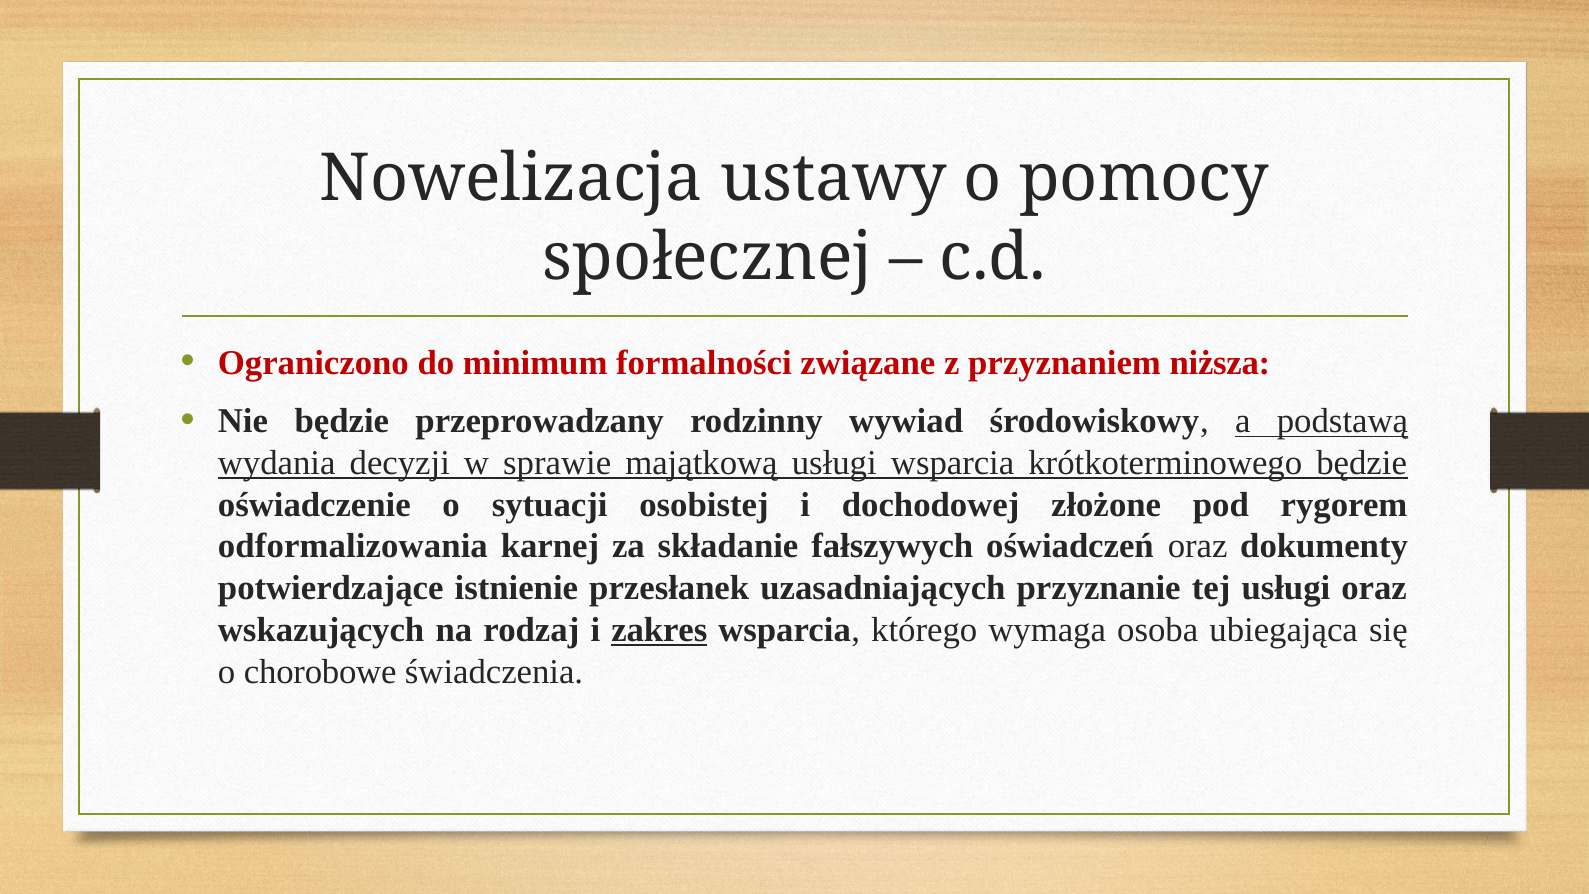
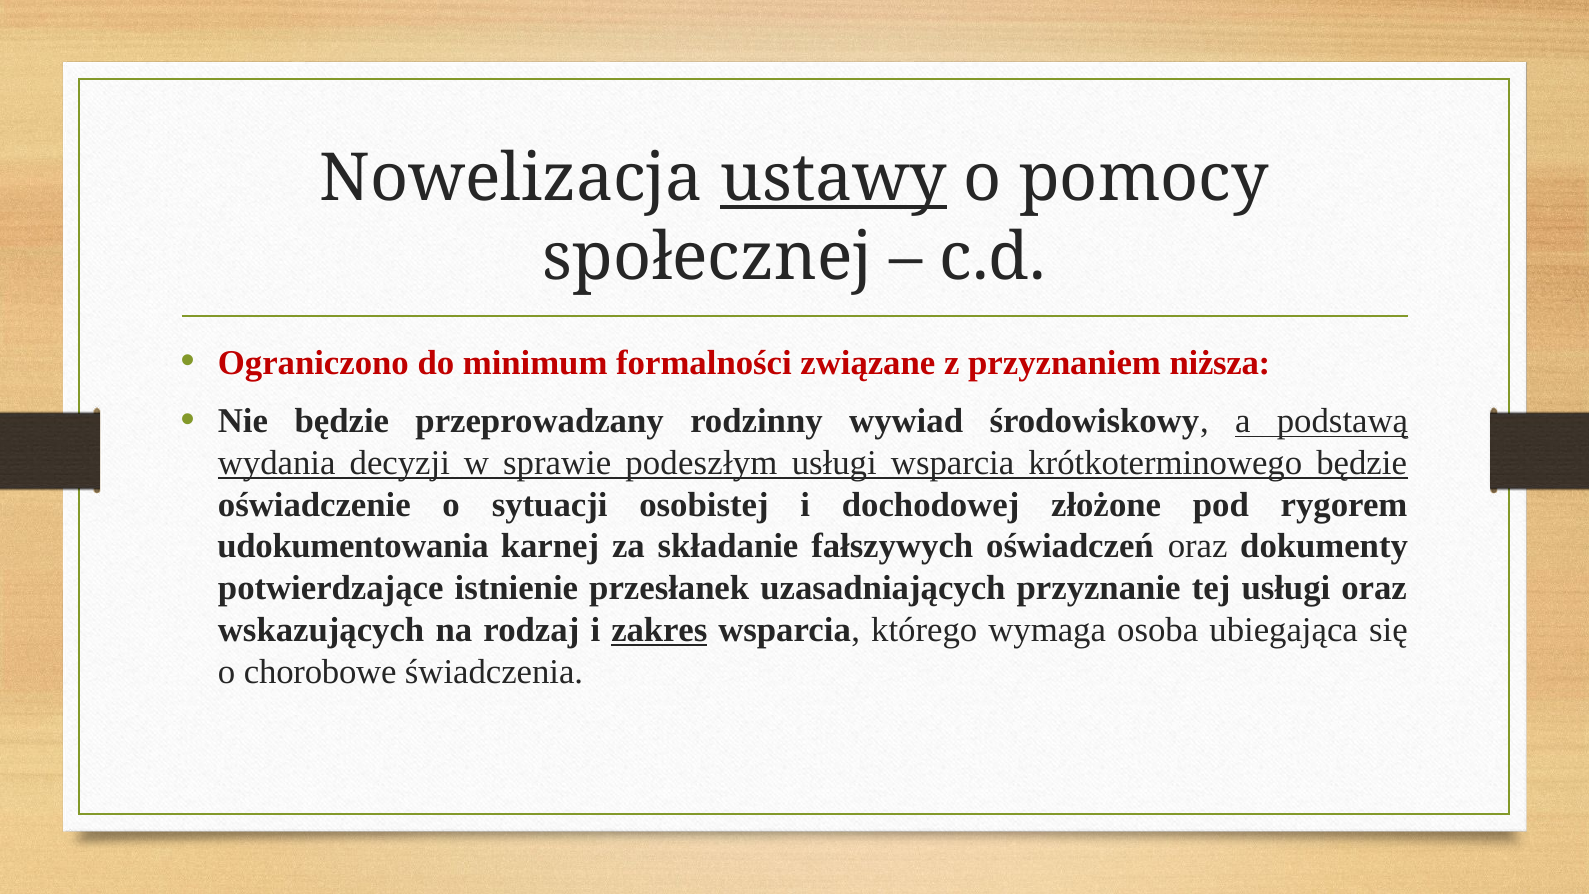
ustawy underline: none -> present (834, 178)
majątkową: majątkową -> podeszłym (701, 463)
odformalizowania: odformalizowania -> udokumentowania (353, 546)
